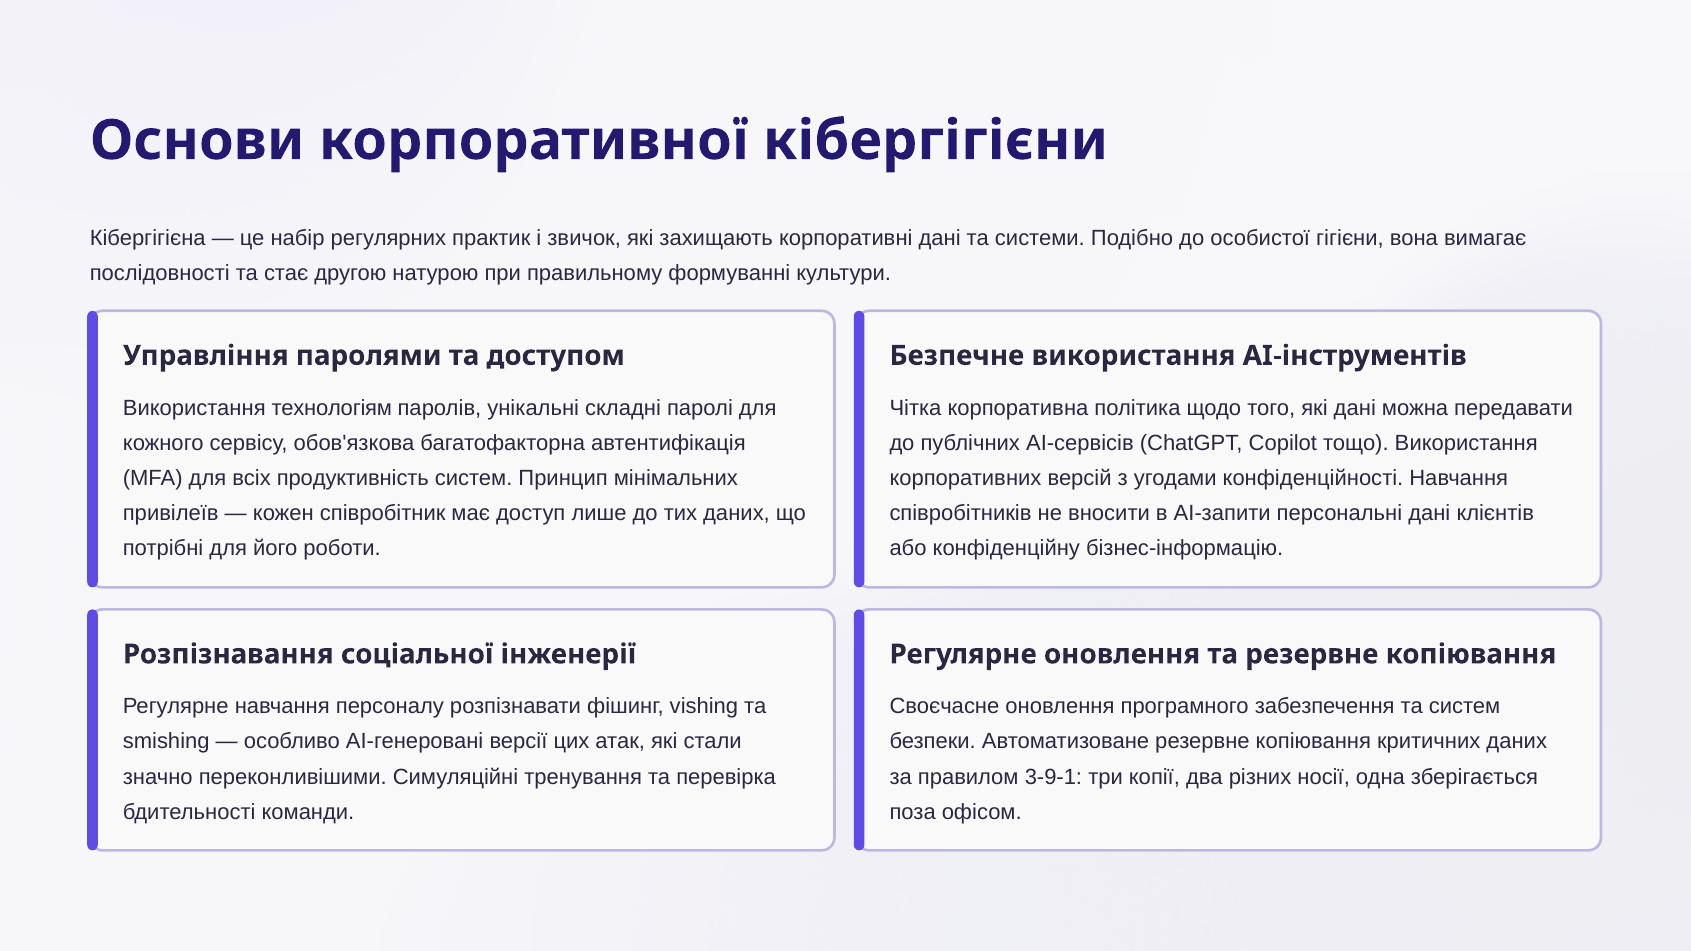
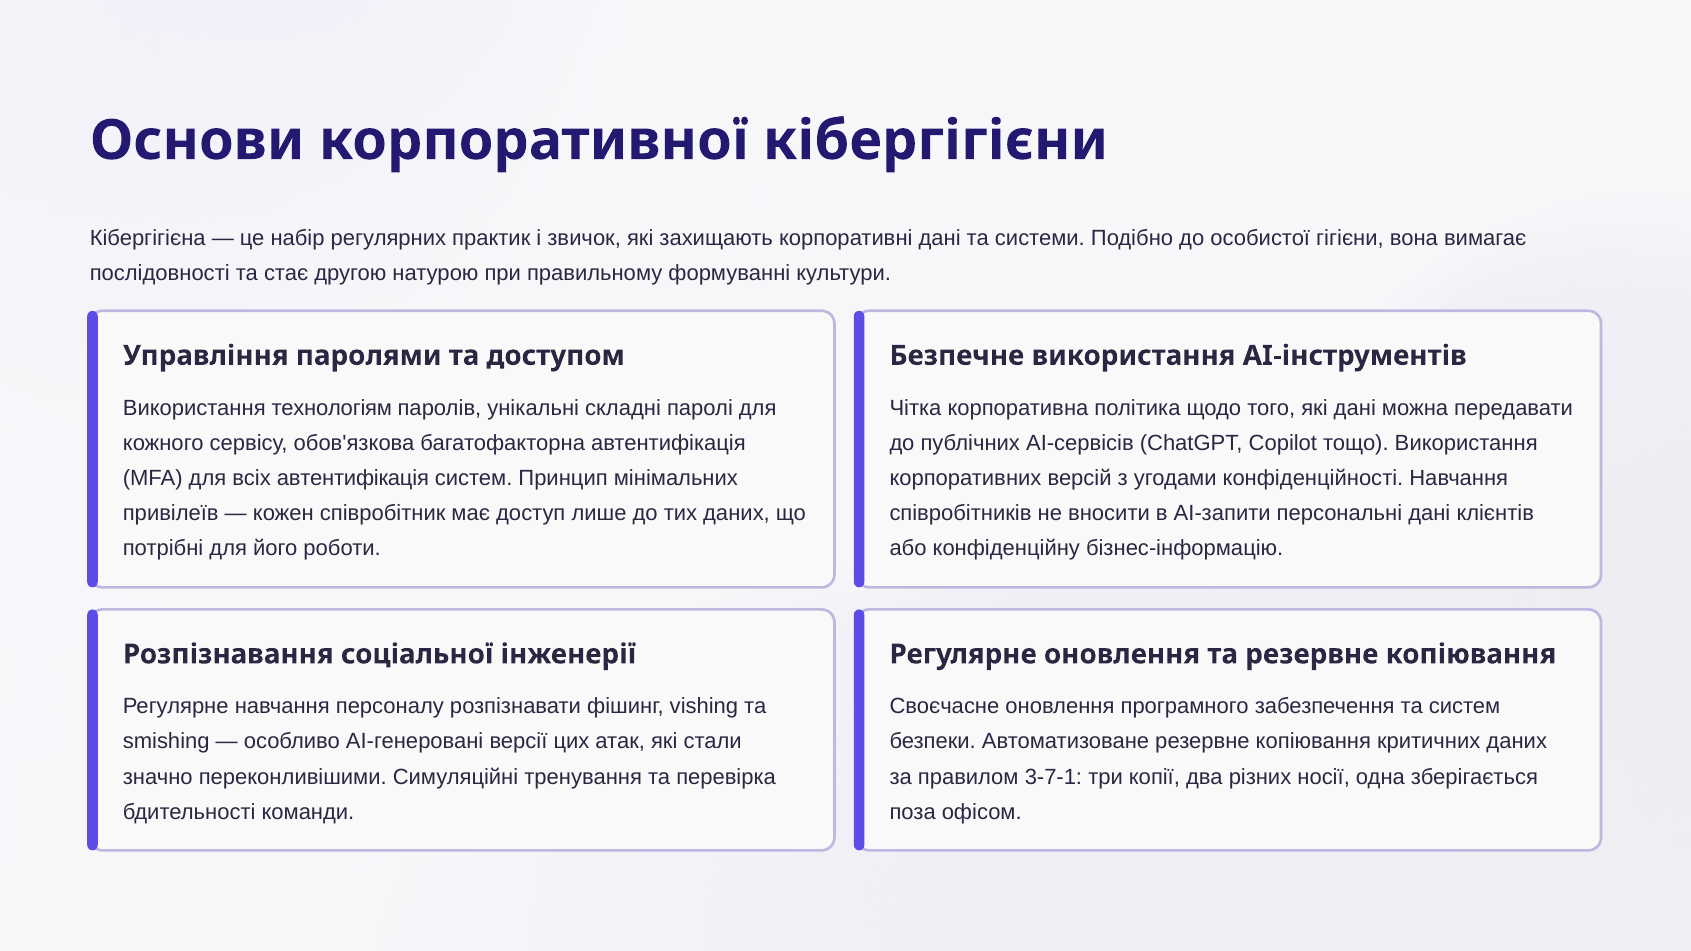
всіх продуктивність: продуктивність -> автентифікація (353, 478)
3-9-1: 3-9-1 -> 3-7-1 (1053, 777)
